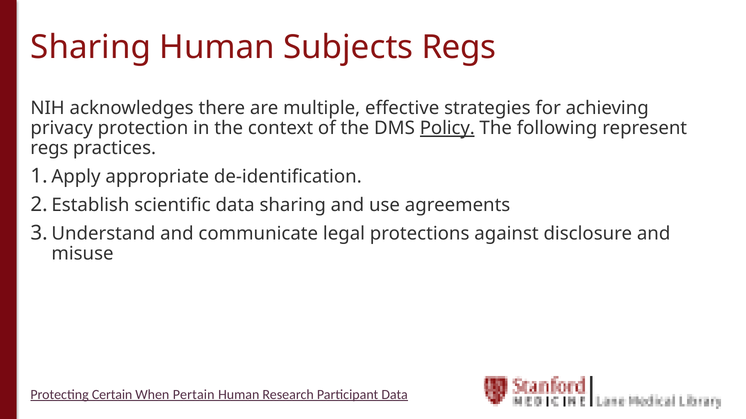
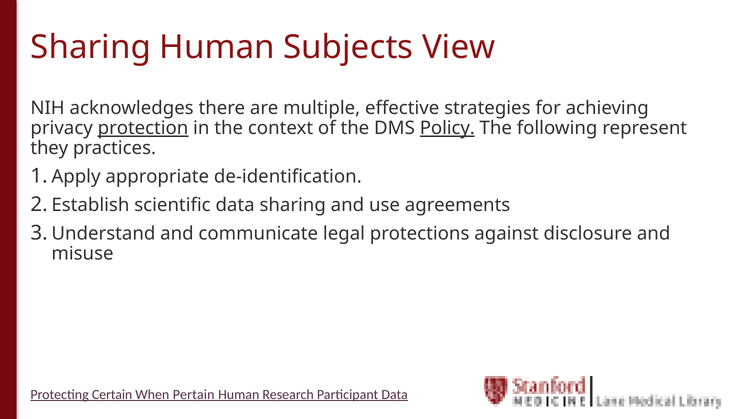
Subjects Regs: Regs -> View (459, 48)
protection underline: none -> present (143, 128)
regs: regs -> they (49, 149)
